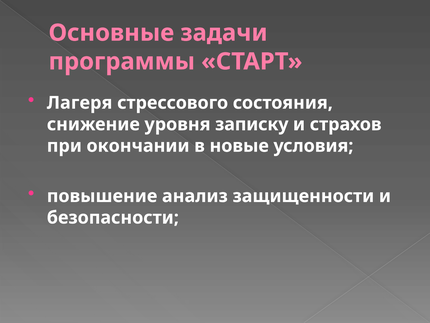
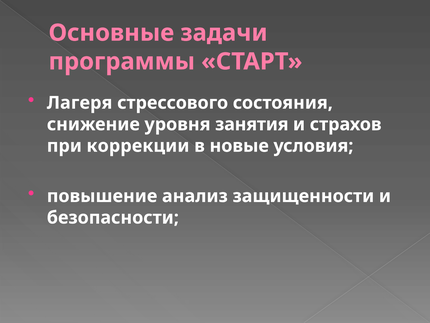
записку: записку -> занятия (252, 124)
окончании: окончании -> коррекции (138, 146)
